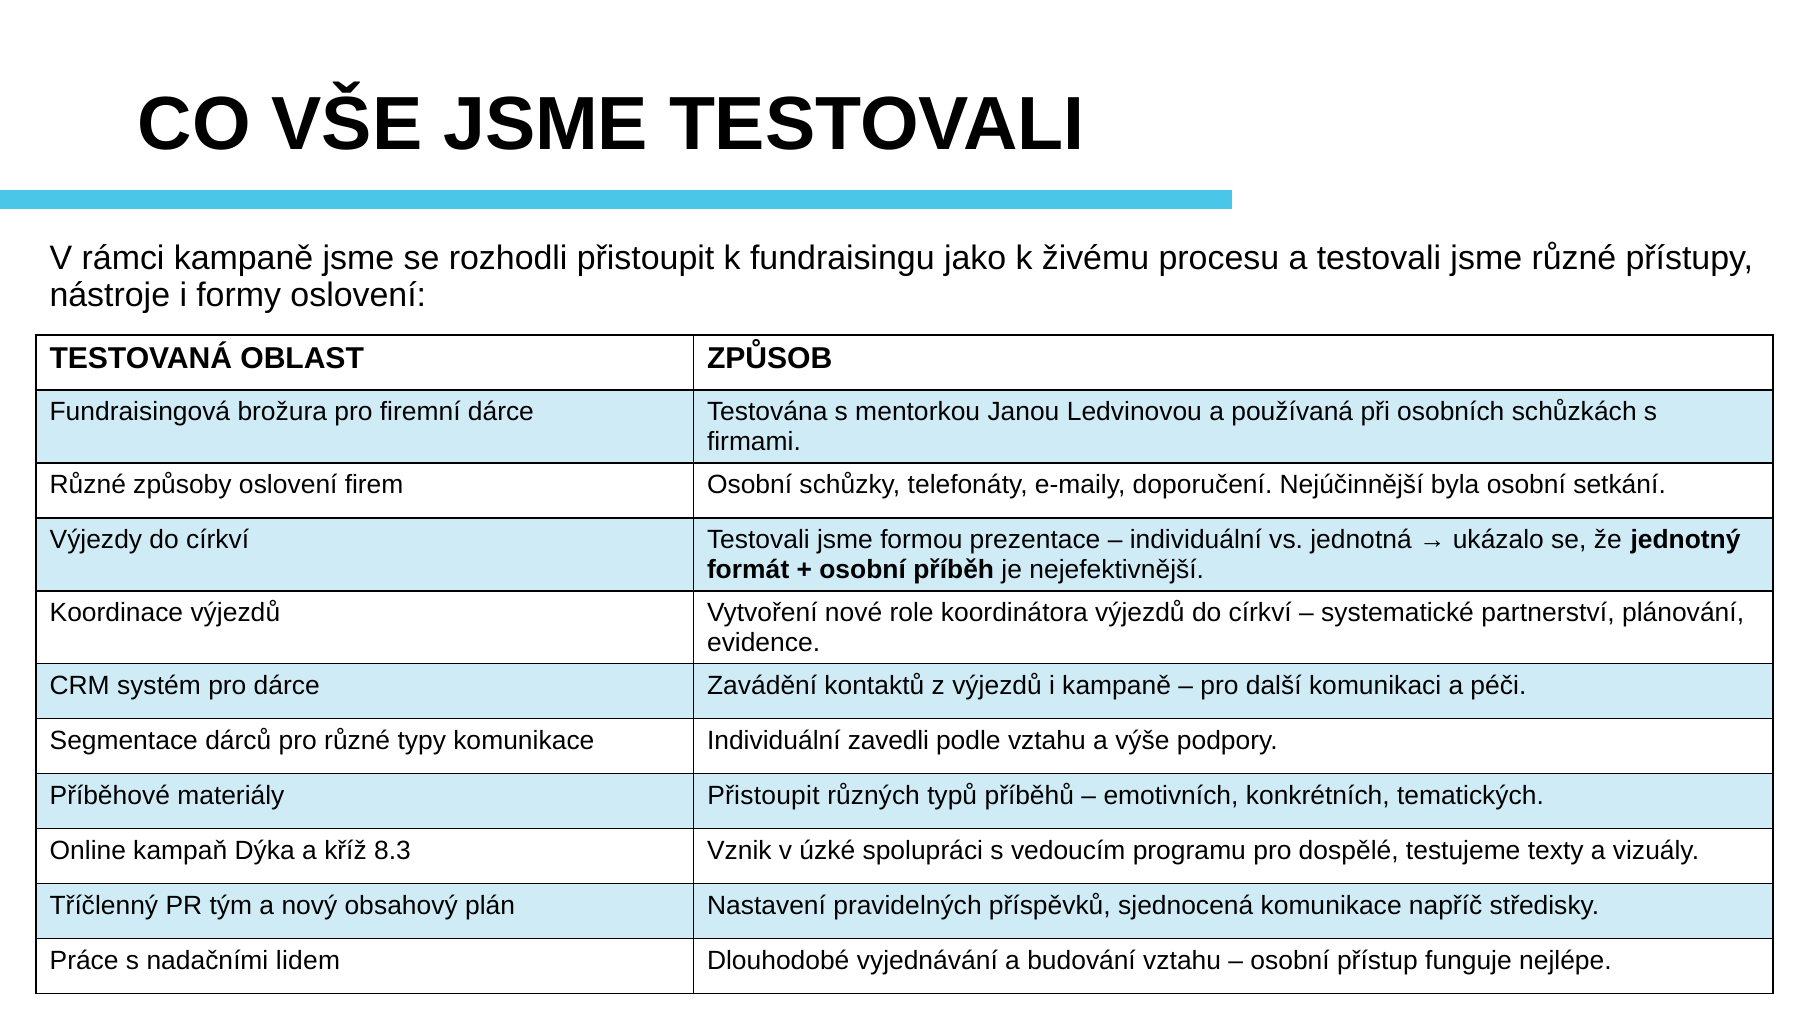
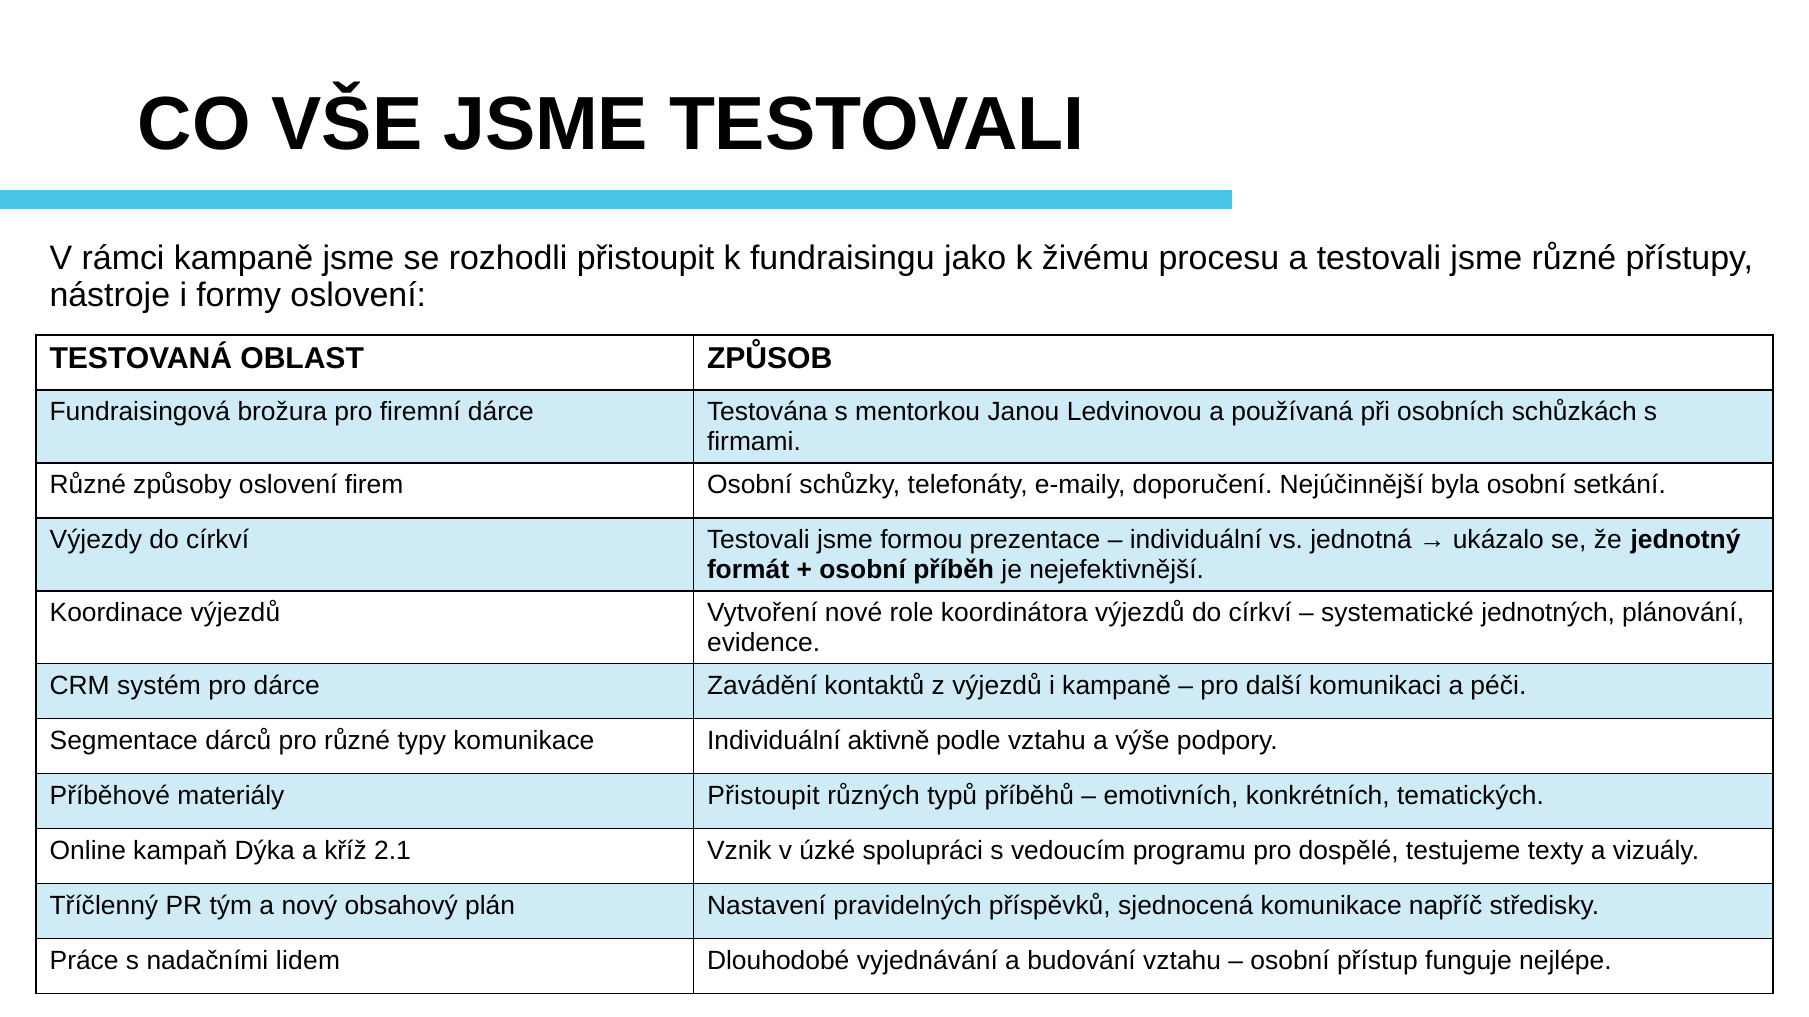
partnerství: partnerství -> jednotných (1548, 613)
zavedli: zavedli -> aktivně (889, 741)
8.3: 8.3 -> 2.1 (392, 851)
